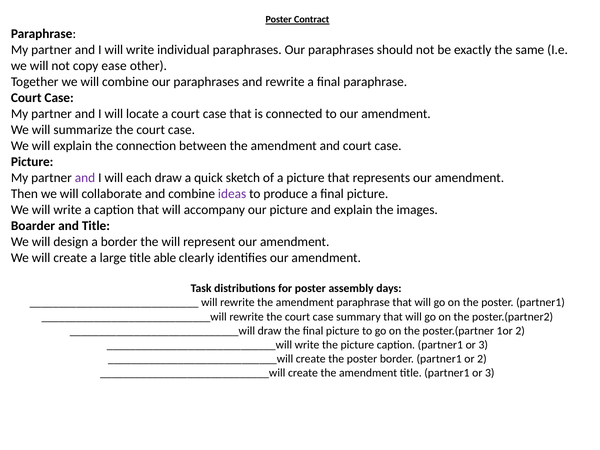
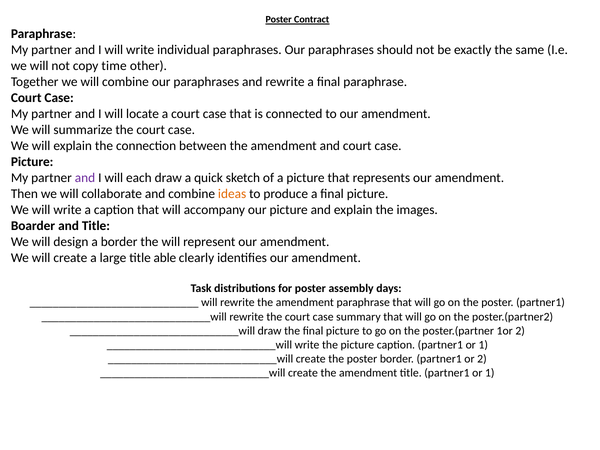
ease: ease -> time (114, 66)
ideas colour: purple -> orange (232, 194)
caption partner1 or 3: 3 -> 1 (483, 345)
title partner1 or 3: 3 -> 1 (490, 373)
